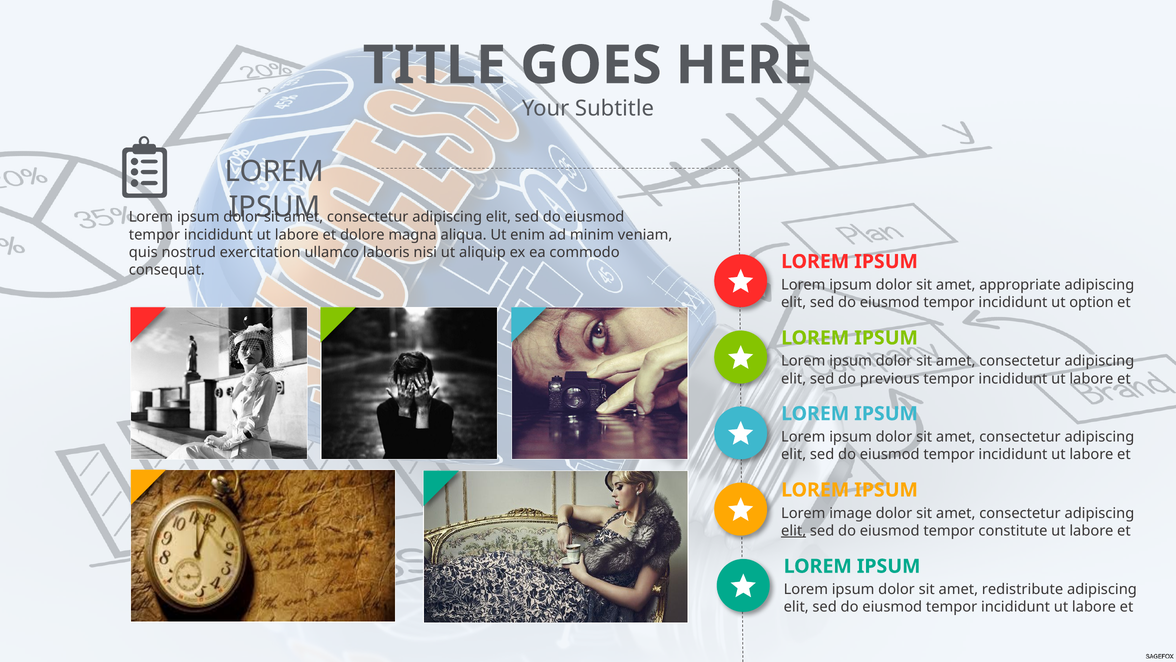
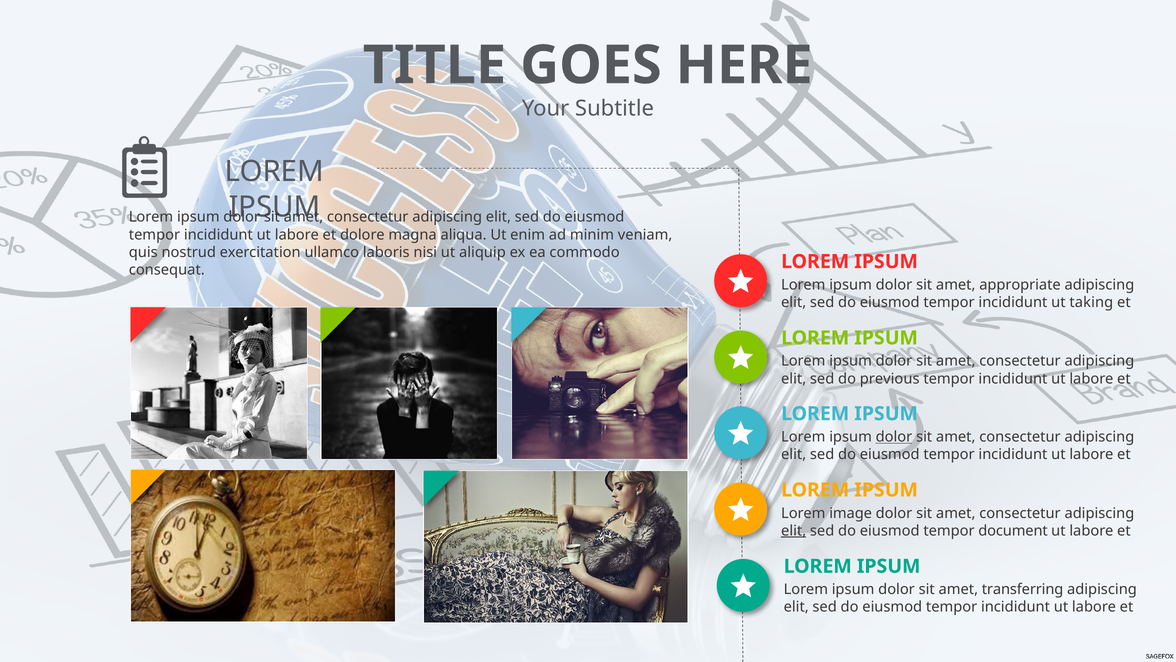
option: option -> taking (1091, 302)
dolor underline: none -> present (894, 437)
constitute: constitute -> document (1013, 530)
redistribute: redistribute -> transferring (1023, 589)
